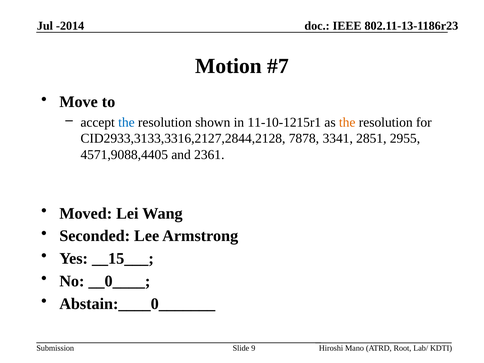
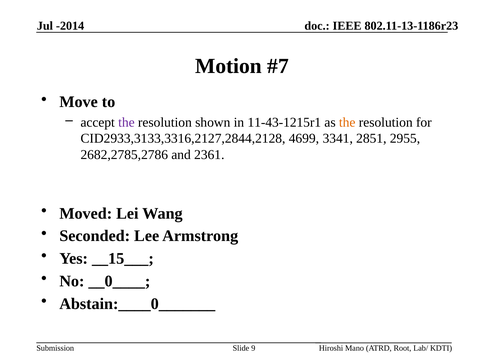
the colour: blue -> purple (126, 122)
11-10-1215r1: 11-10-1215r1 -> 11-43-1215r1 (284, 122)
7878: 7878 -> 4699 (304, 138)
4571,9088,4405: 4571,9088,4405 -> 2682,2785,2786 (124, 155)
